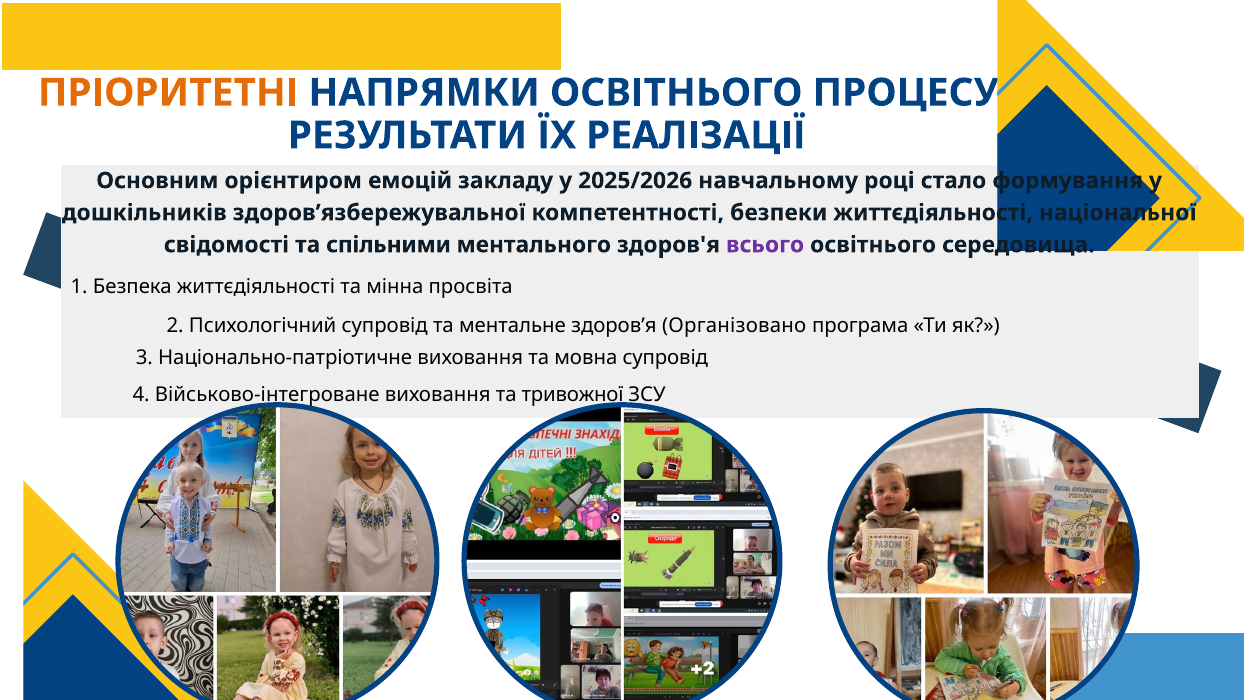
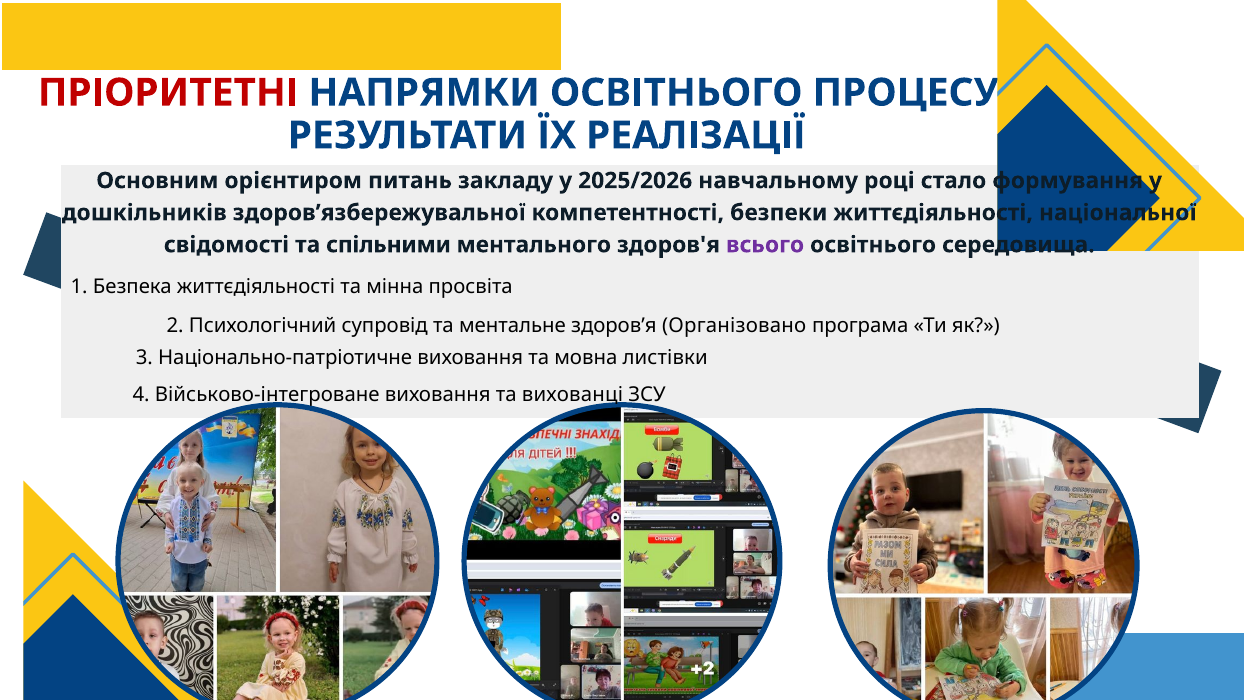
ПРІОРИТЕТНІ colour: orange -> red (168, 93)
емоцій: емоцій -> питань (410, 181)
мовна супровід: супровід -> листівки (665, 358)
тривожної: тривожної -> вихованці (572, 395)
